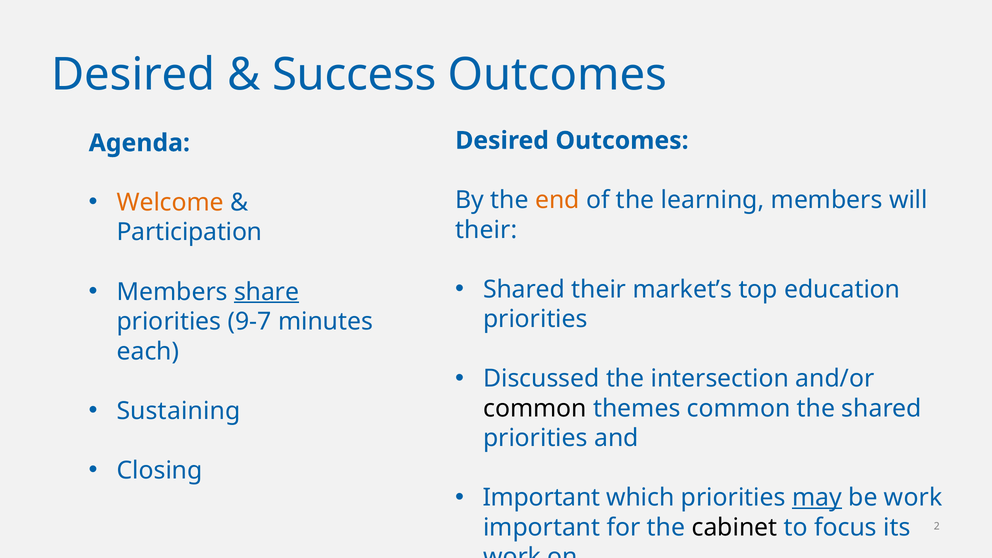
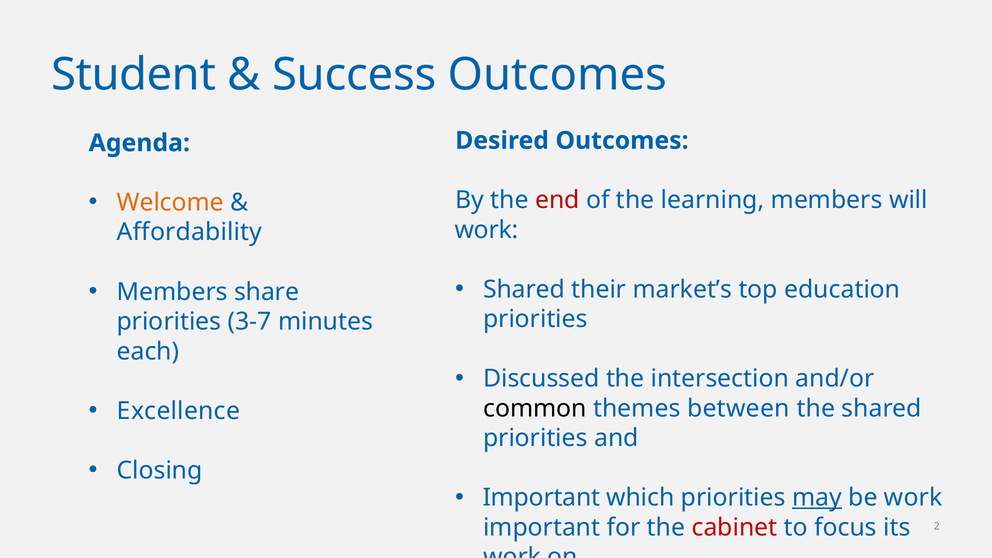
Desired: Desired -> Student (134, 75)
end colour: orange -> red (557, 200)
their: their -> work (487, 230)
Participation: Participation -> Affordability (189, 232)
share underline: present -> none (267, 292)
9-7: 9-7 -> 3-7 (250, 322)
Sustaining: Sustaining -> Excellence (179, 411)
themes common: common -> between (738, 408)
cabinet colour: black -> red (734, 527)
